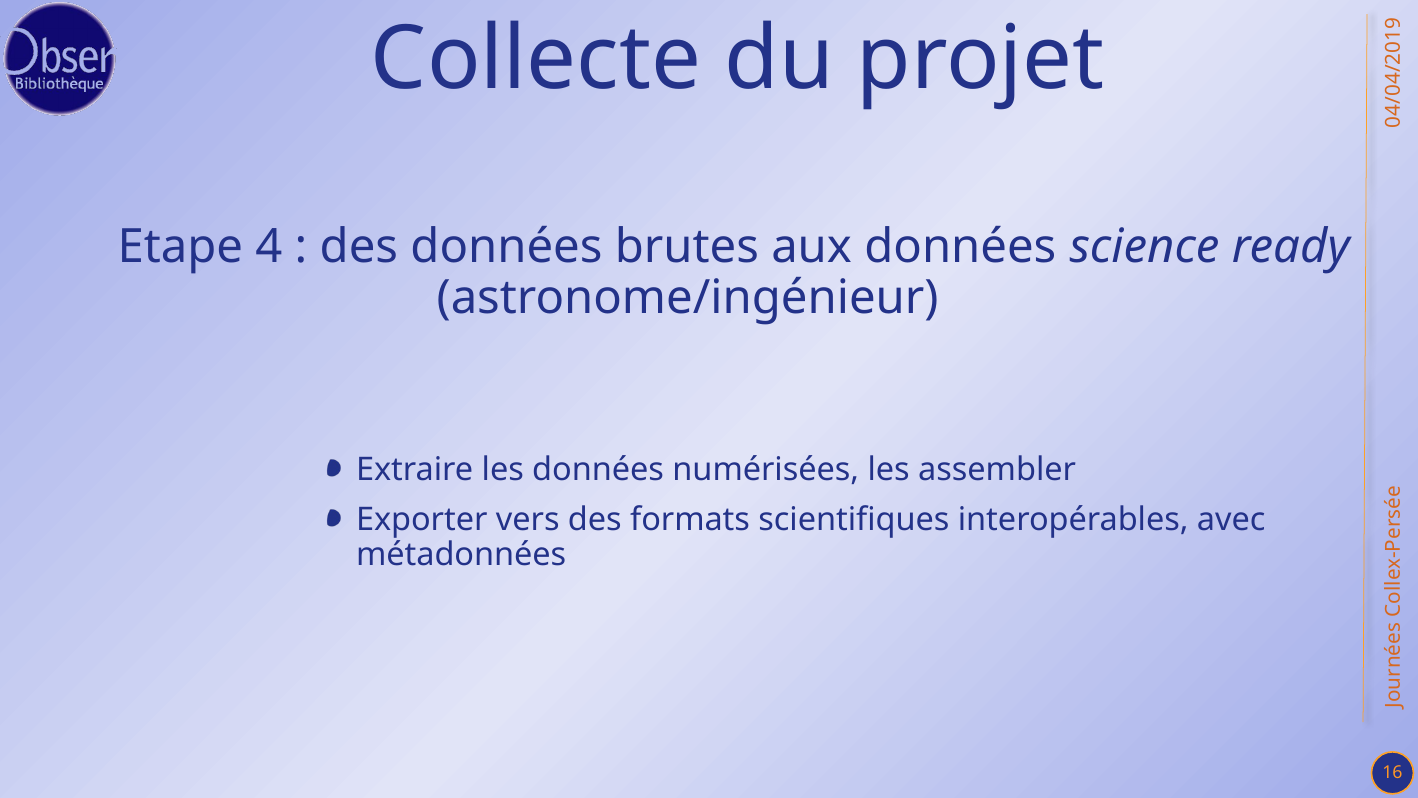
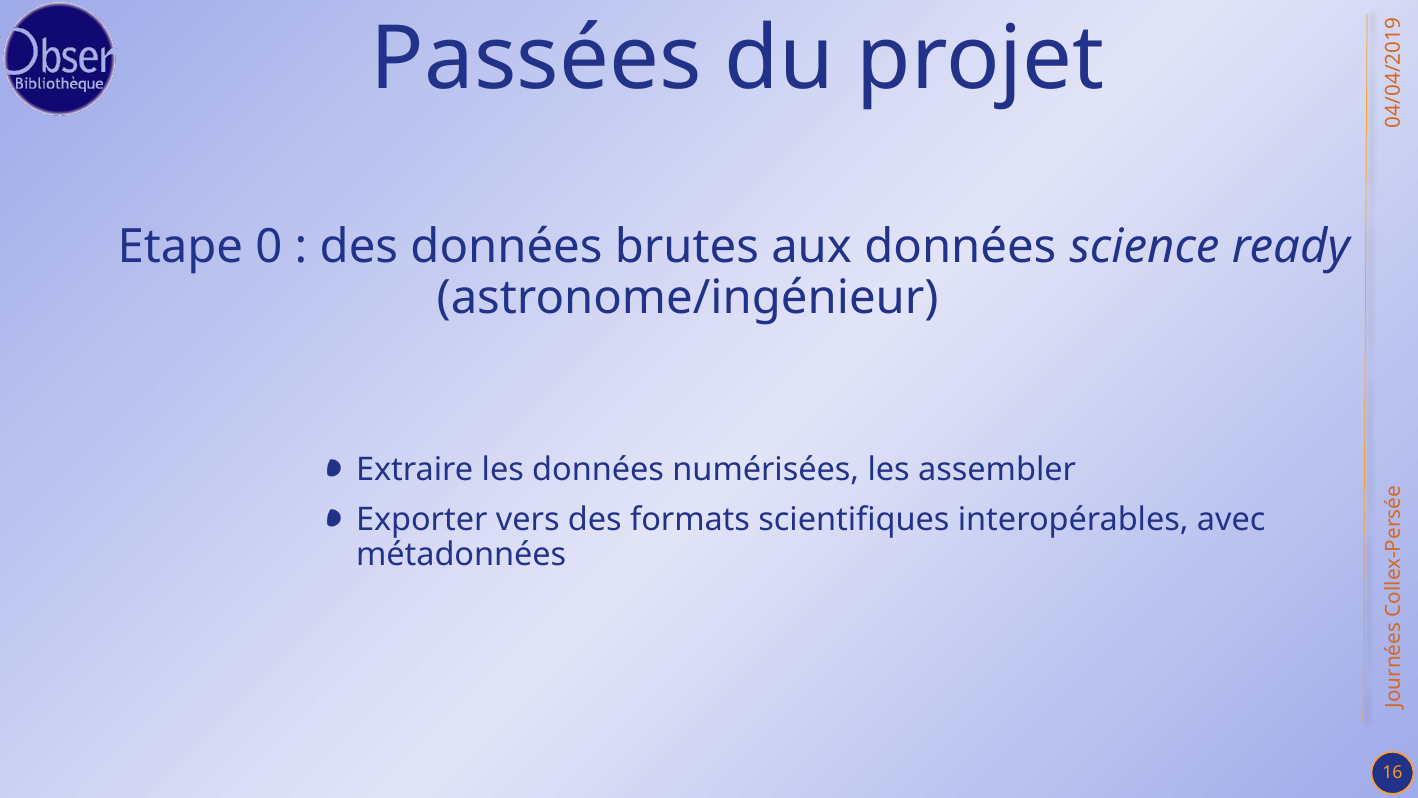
Collecte: Collecte -> Passées (536, 59)
Etape 4: 4 -> 0 (269, 246)
